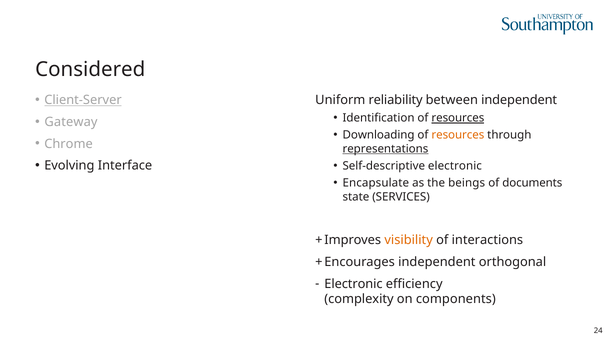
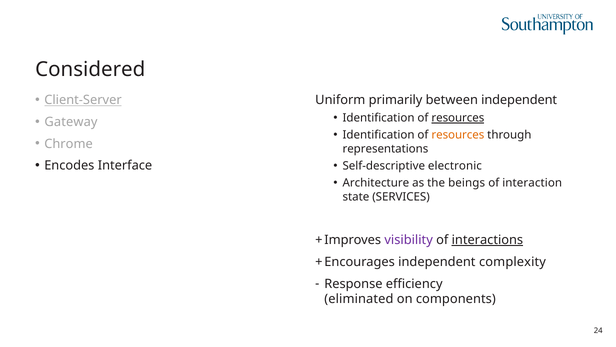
reliability: reliability -> primarily (396, 100)
Downloading: Downloading -> Identification (379, 135)
representations underline: present -> none (385, 149)
Evolving: Evolving -> Encodes (69, 166)
Encapsulate: Encapsulate -> Architecture (376, 183)
documents: documents -> interaction (532, 183)
visibility colour: orange -> purple (409, 240)
interactions underline: none -> present (487, 240)
orthogonal: orthogonal -> complexity (512, 262)
Electronic: Electronic -> Response (353, 283)
complexity: complexity -> eliminated (359, 299)
